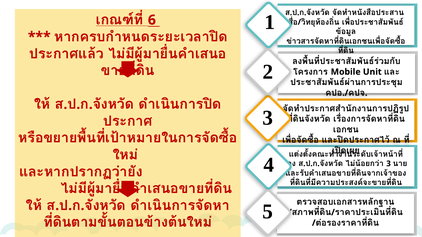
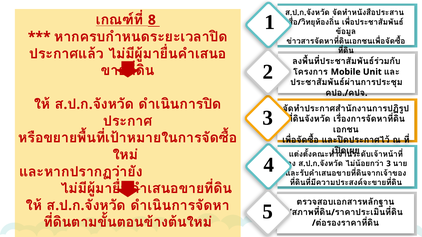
6: 6 -> 8 (152, 20)
